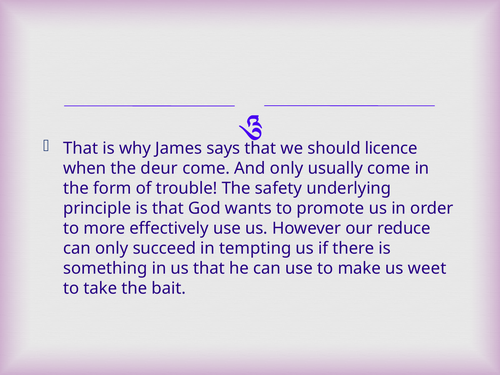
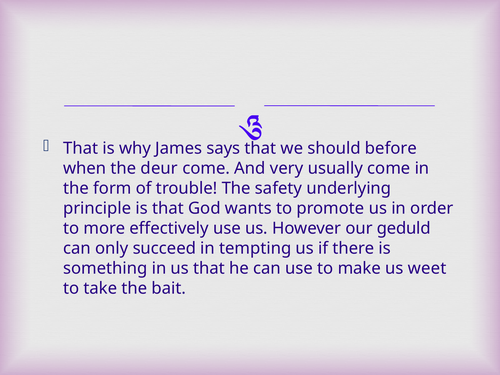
licence: licence -> before (391, 148)
And only: only -> very (287, 168)
reduce: reduce -> geduld (404, 228)
